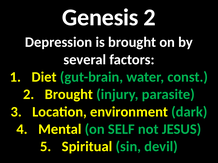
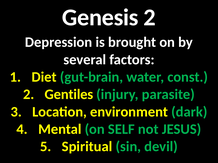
2 Brought: Brought -> Gentiles (69, 95)
